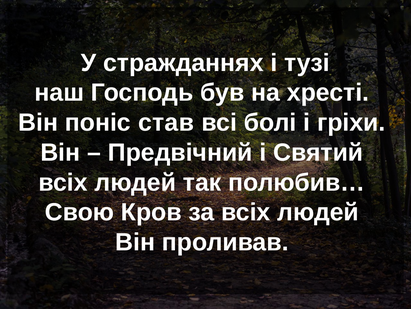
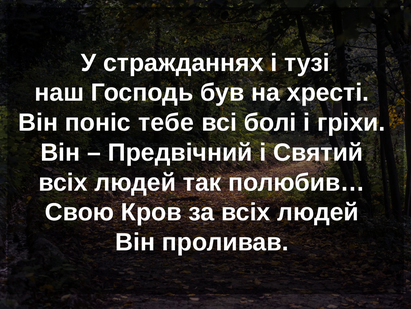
став: став -> тебе (166, 122)
